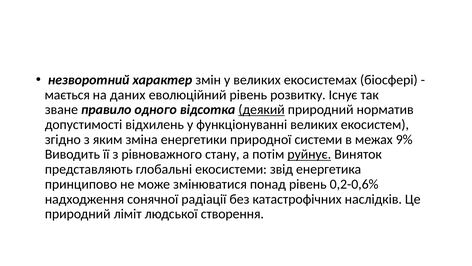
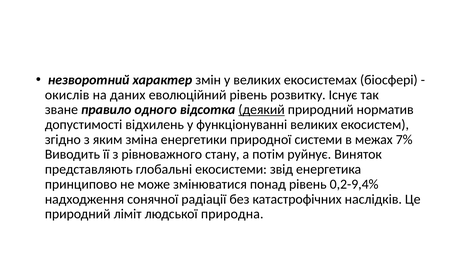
мається: мається -> окислів (67, 95)
9%: 9% -> 7% (404, 139)
руйнує underline: present -> none (309, 154)
0,2-0,6%: 0,2-0,6% -> 0,2-9,4% (354, 184)
створення: створення -> природна (232, 214)
